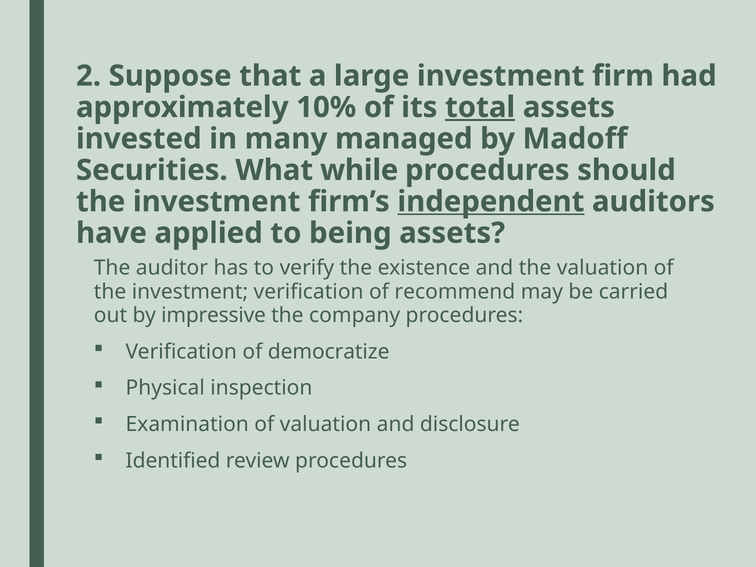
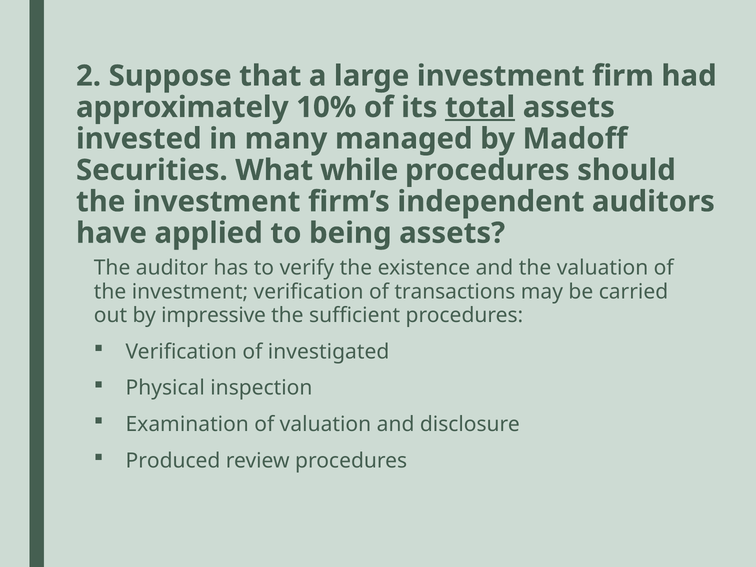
independent underline: present -> none (491, 202)
recommend: recommend -> transactions (455, 292)
company: company -> sufficient (355, 315)
democratize: democratize -> investigated (329, 352)
Identified: Identified -> Produced (173, 461)
